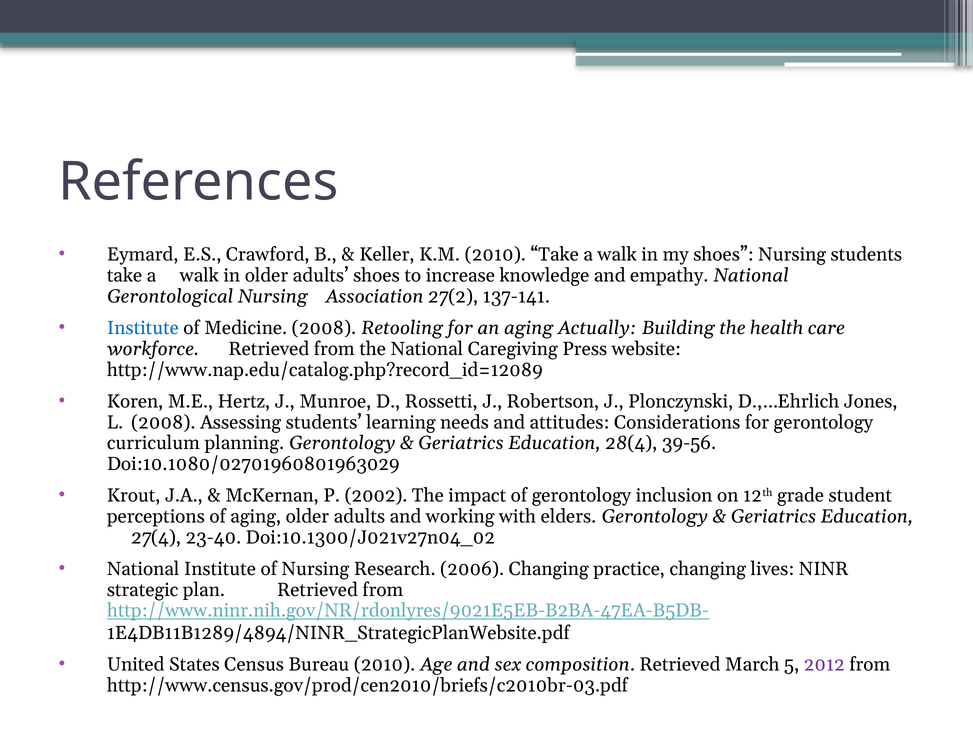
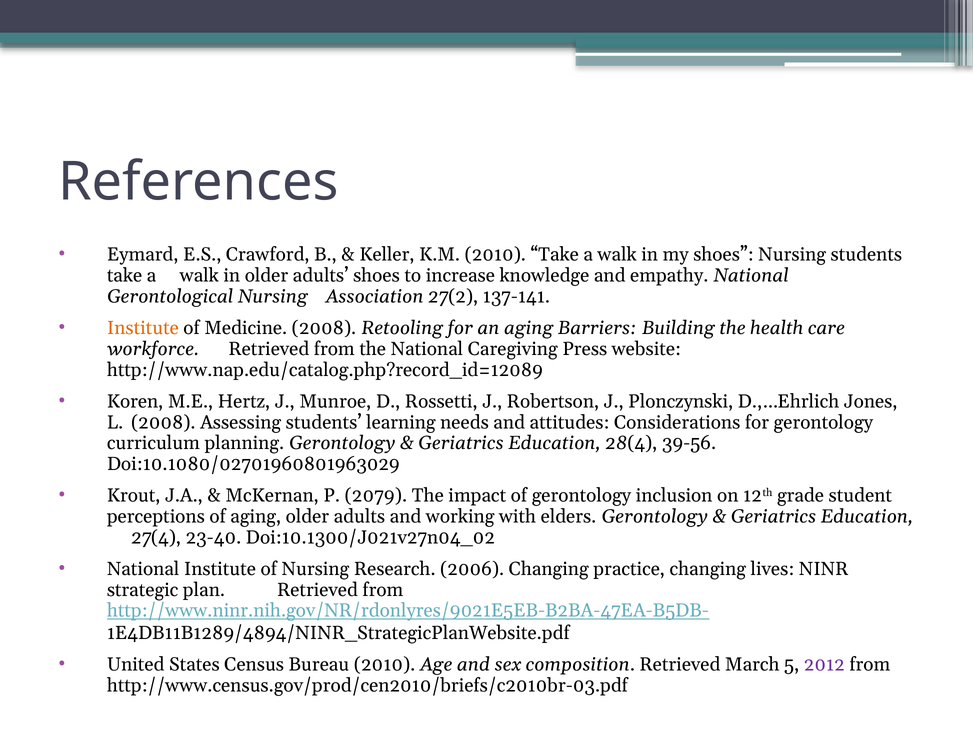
Institute colour: blue -> orange (143, 328)
Actually: Actually -> Barriers (598, 328)
2002: 2002 -> 2079 (376, 496)
